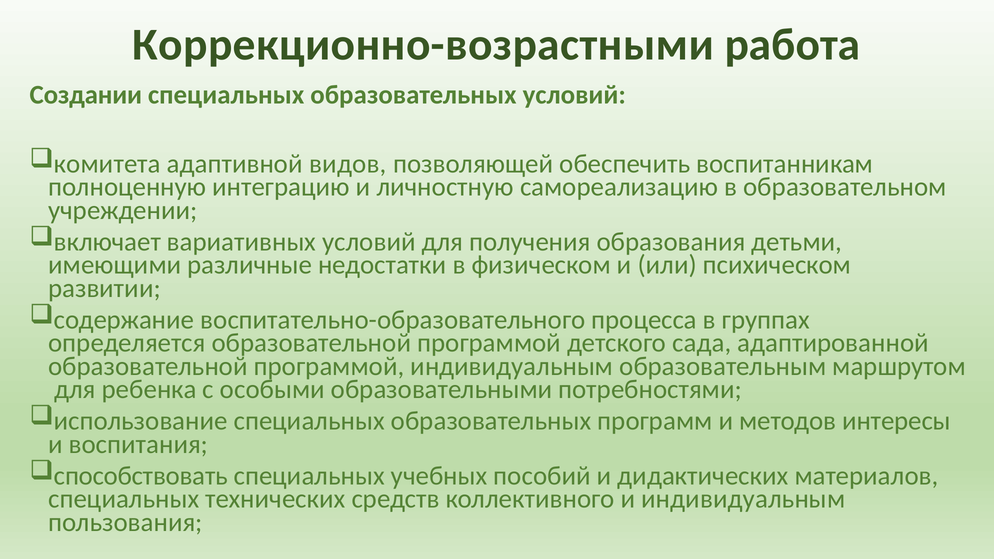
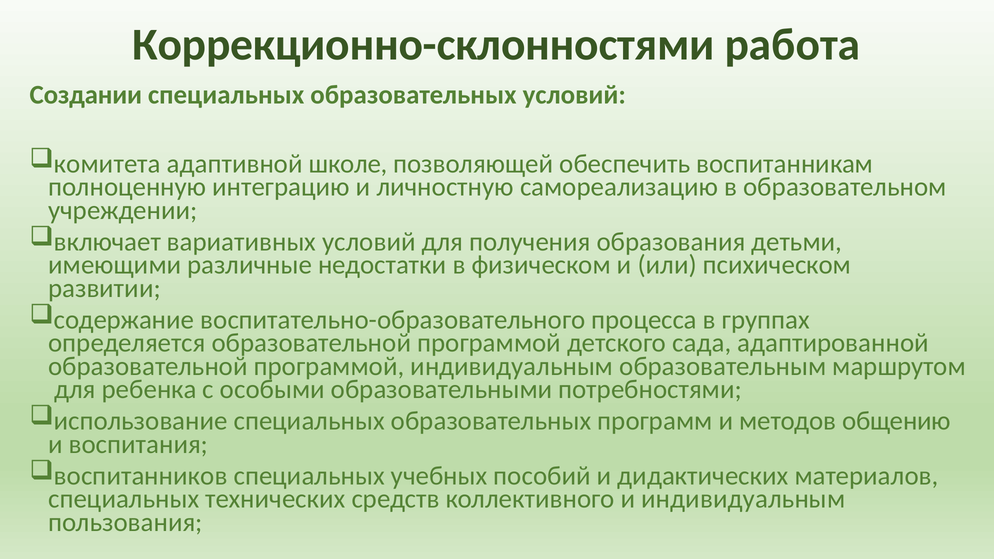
Коррекционно-возрастными: Коррекционно-возрастными -> Коррекционно-склонностями (424, 45)
видов: видов -> школе (348, 164)
интересы: интересы -> общению (897, 421)
способствовать: способствовать -> воспитанников (141, 476)
